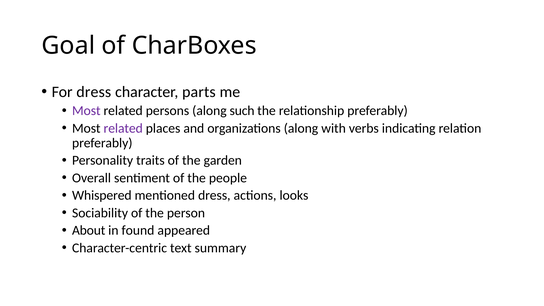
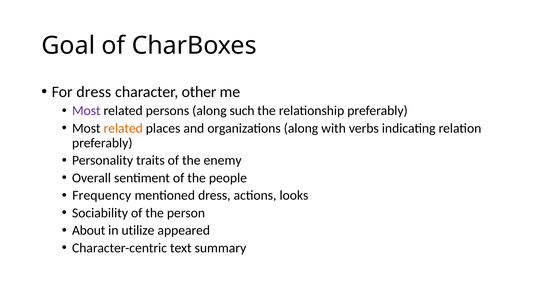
parts: parts -> other (199, 92)
related colour: purple -> orange (123, 128)
garden: garden -> enemy (223, 160)
Whispered: Whispered -> Frequency (102, 195)
found: found -> utilize (138, 230)
